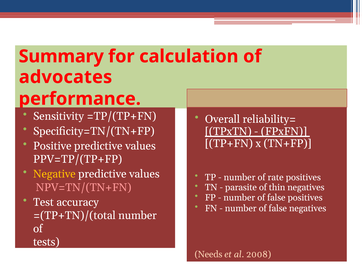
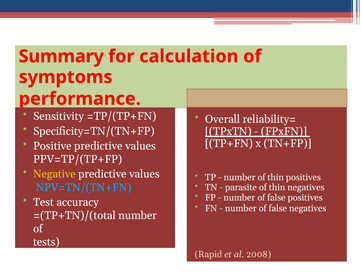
advocates: advocates -> symptoms (66, 77)
number of rate: rate -> thin (276, 177)
NPV=TN/(TN+FN colour: pink -> light blue (84, 187)
Needs: Needs -> Rapid (208, 254)
